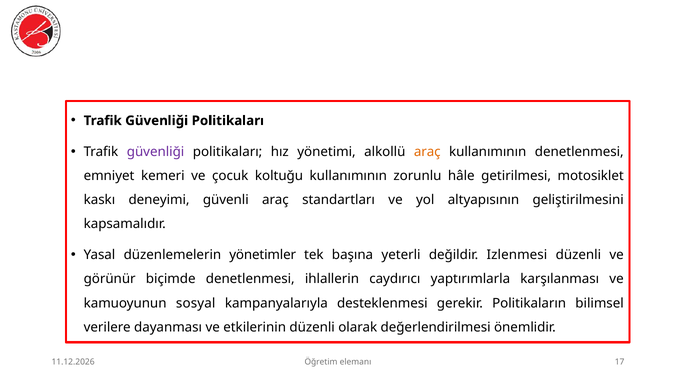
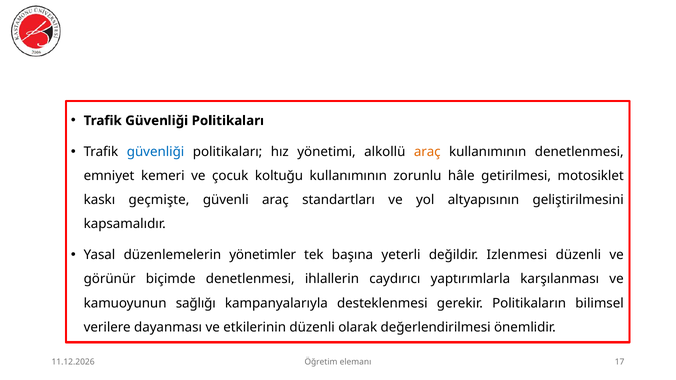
güvenliği colour: purple -> blue (156, 152)
deneyimi: deneyimi -> geçmişte (159, 200)
sosyal: sosyal -> sağlığı (196, 303)
